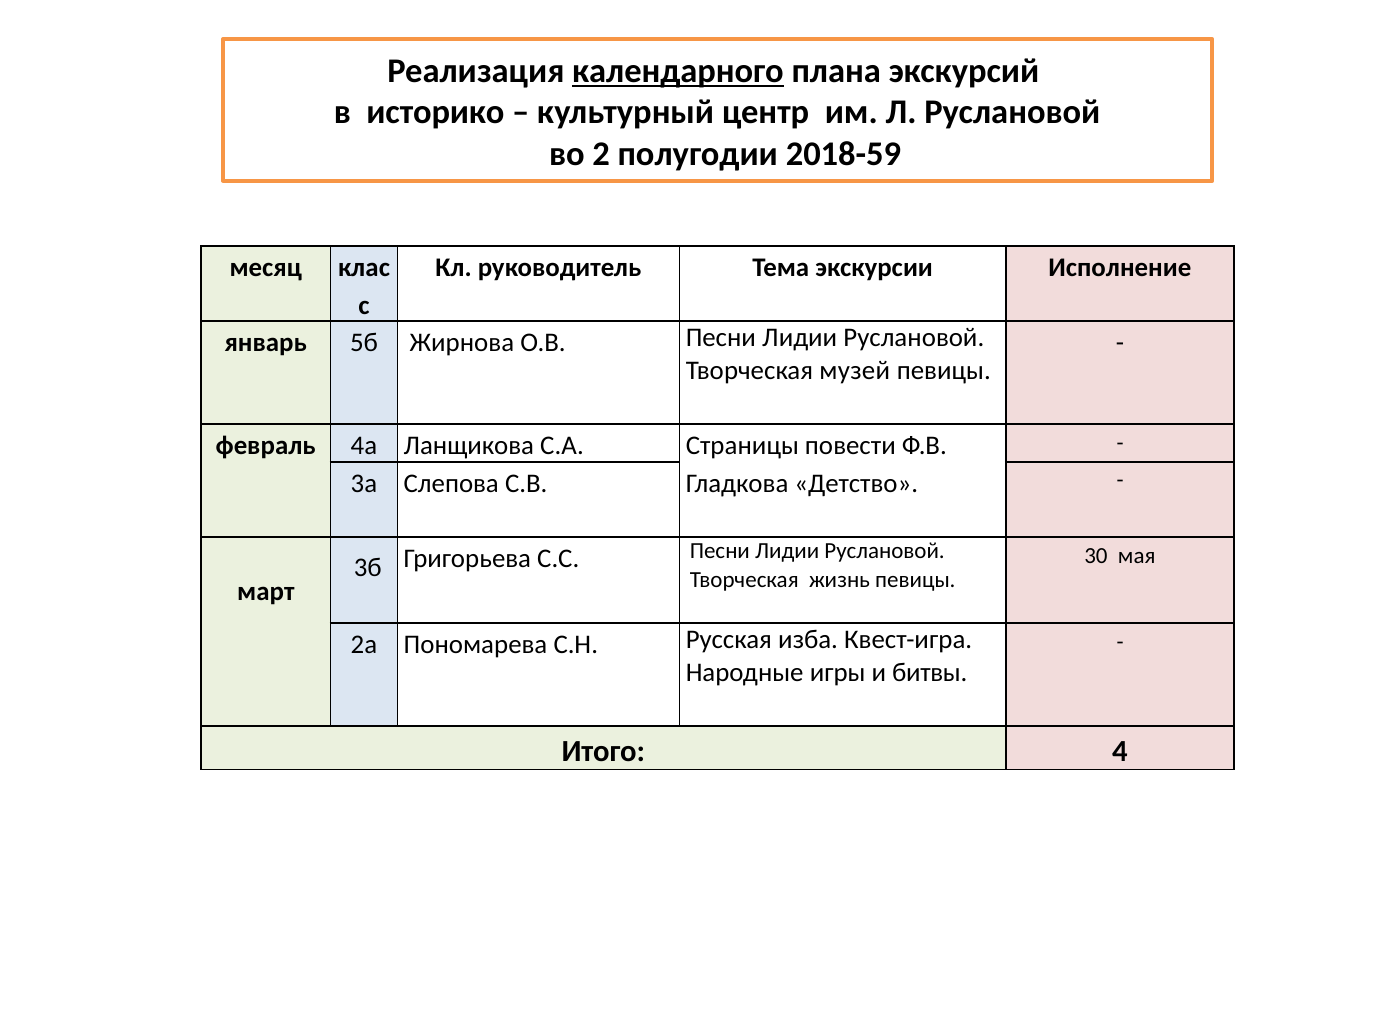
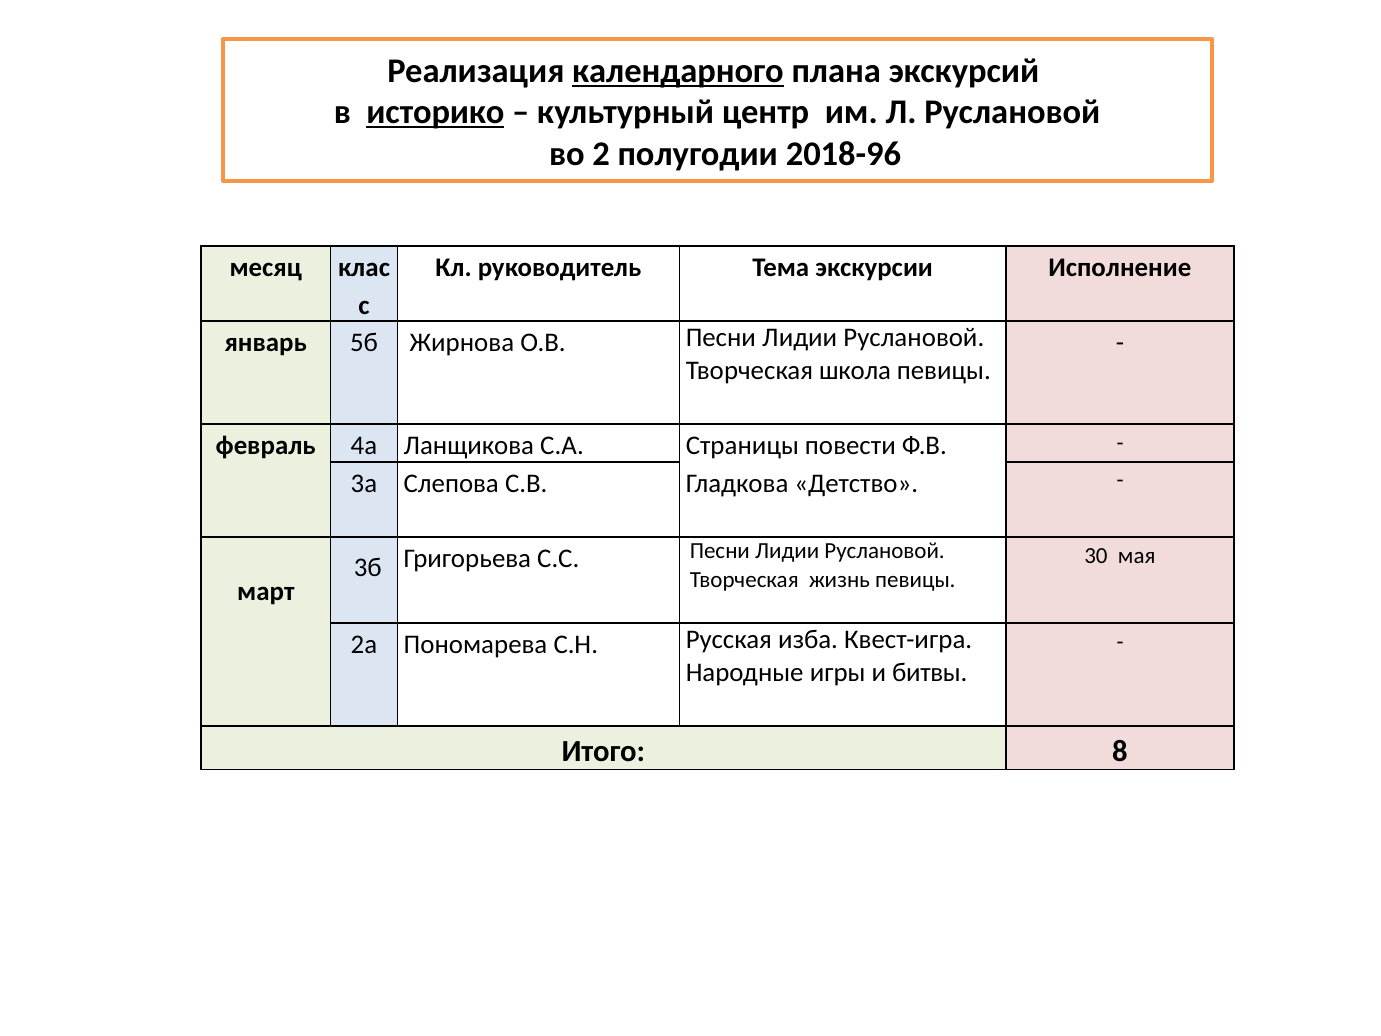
историко underline: none -> present (435, 112)
2018-59: 2018-59 -> 2018-96 (843, 154)
музей: музей -> школа (855, 371)
4: 4 -> 8 (1120, 751)
